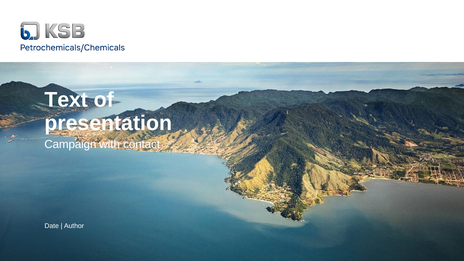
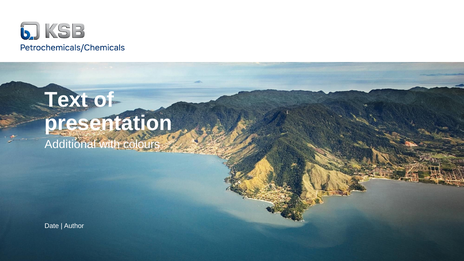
Campaign: Campaign -> Additional (70, 144)
contact: contact -> colours (142, 144)
